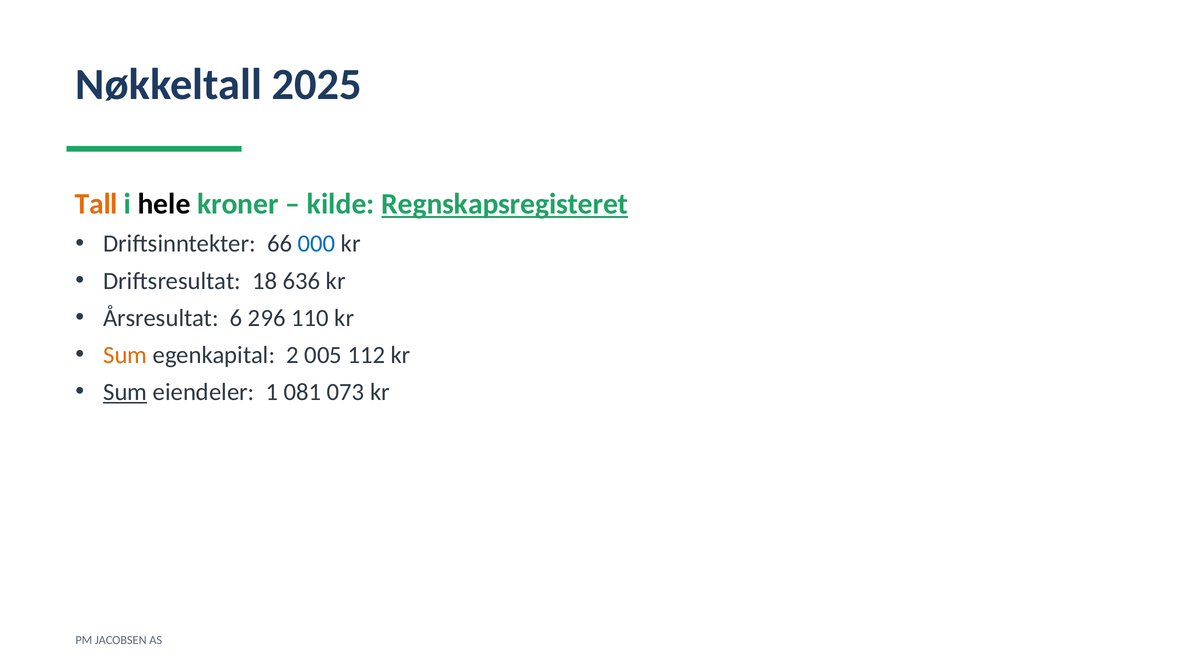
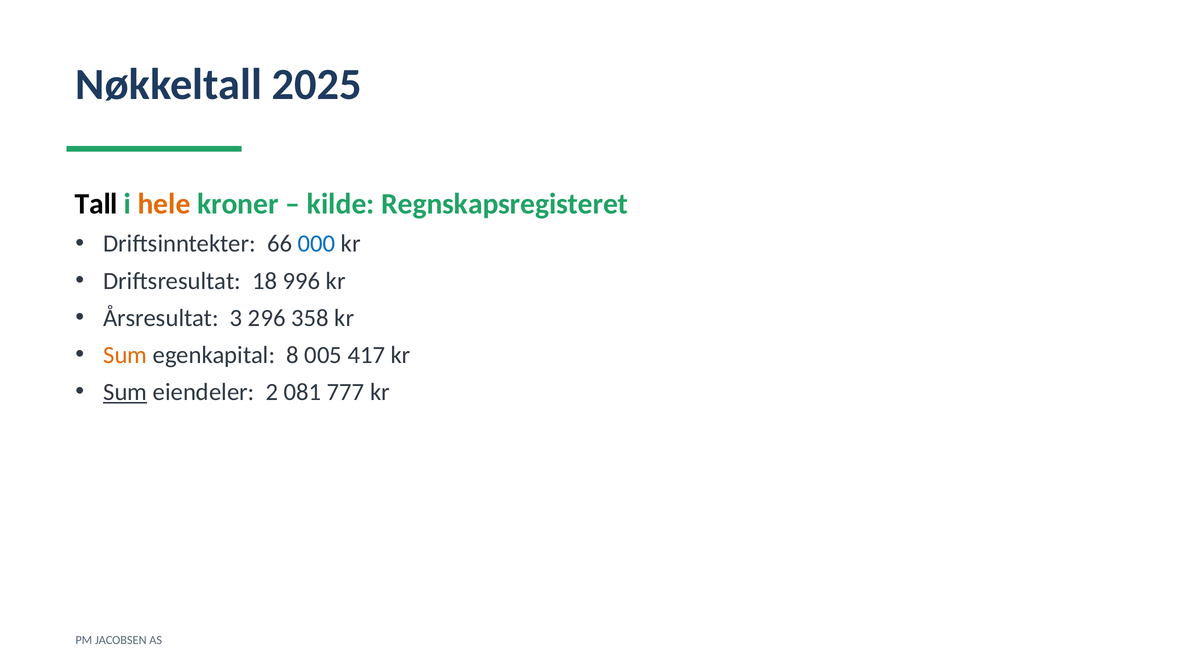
Tall colour: orange -> black (96, 204)
hele colour: black -> orange (164, 204)
Regnskapsregisteret underline: present -> none (505, 204)
636: 636 -> 996 (302, 281)
6: 6 -> 3 (236, 318)
110: 110 -> 358 (310, 318)
2: 2 -> 8 (293, 355)
112: 112 -> 417 (366, 355)
1: 1 -> 2 (272, 392)
073: 073 -> 777 (346, 392)
